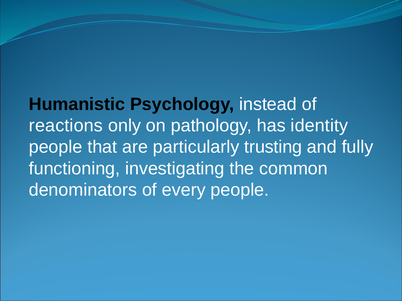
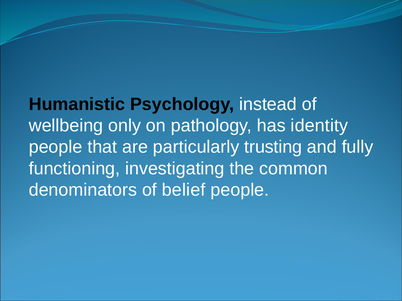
reactions: reactions -> wellbeing (66, 126)
every: every -> belief (184, 190)
